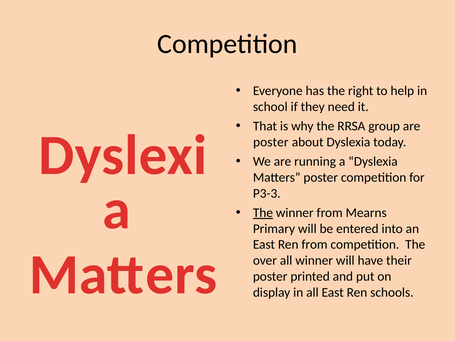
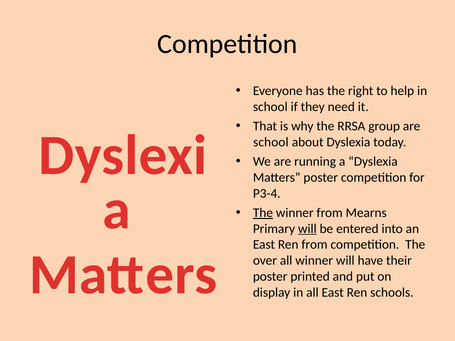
poster: poster -> school (271, 142)
P3-3: P3-3 -> P3-4 (267, 193)
will underline: none -> present (307, 229)
